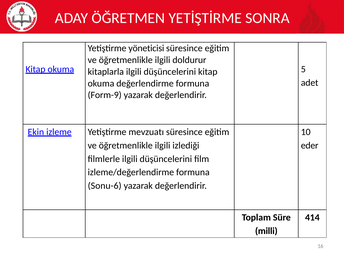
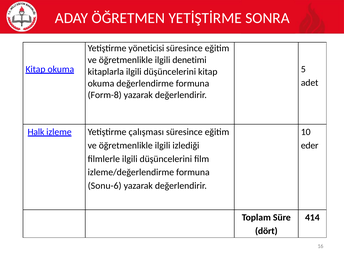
doldurur: doldurur -> denetimi (189, 60)
Form-9: Form-9 -> Form-8 (105, 95)
Ekin: Ekin -> Halk (36, 132)
mevzuatı: mevzuatı -> çalışması (146, 132)
milli: milli -> dört (266, 231)
